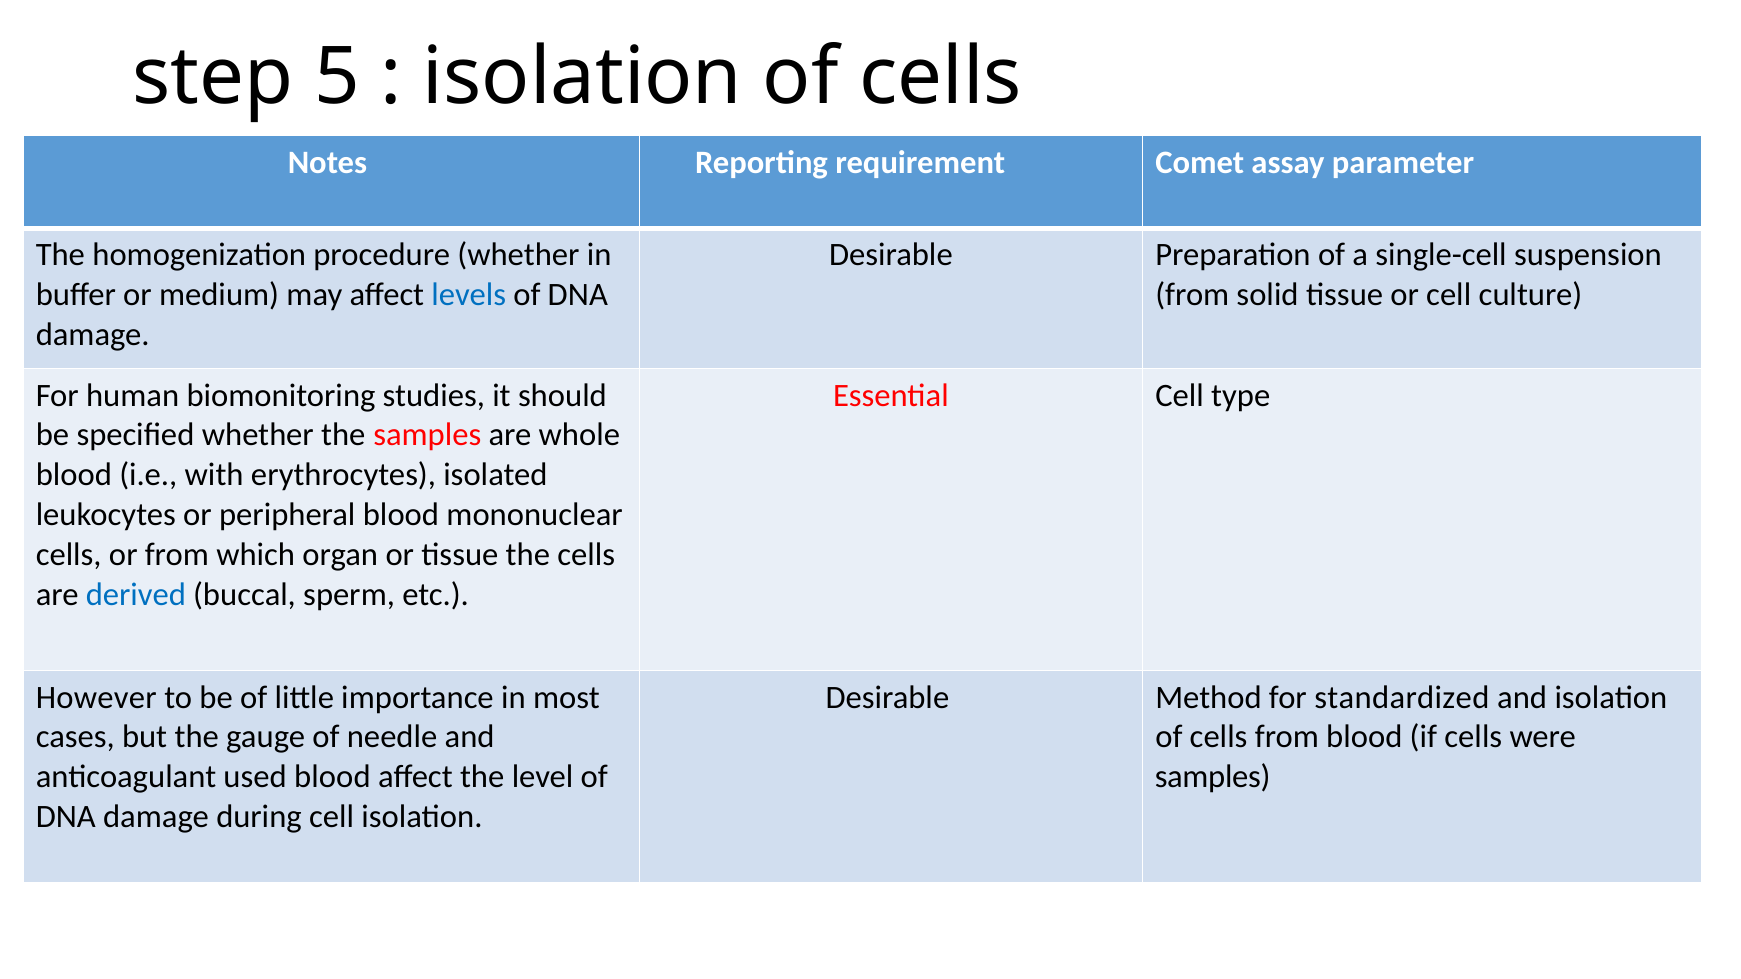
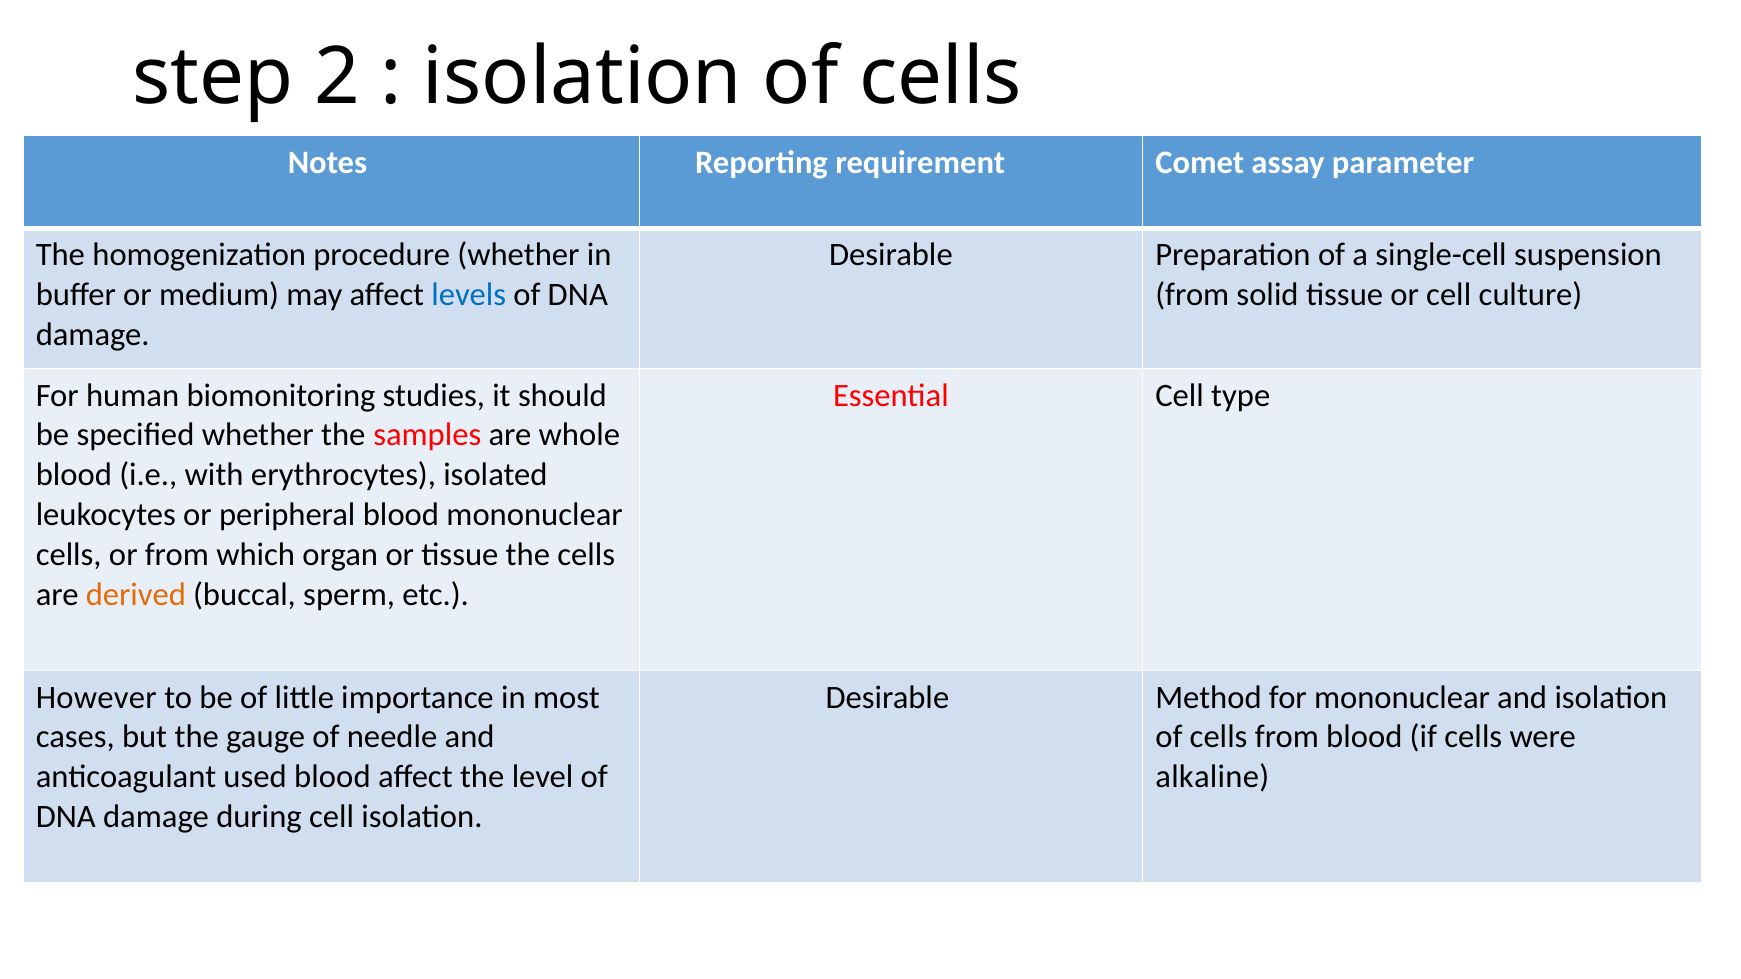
5: 5 -> 2 (337, 77)
derived colour: blue -> orange (136, 595)
for standardized: standardized -> mononuclear (1402, 698)
samples: samples -> alkaline (1212, 777)
